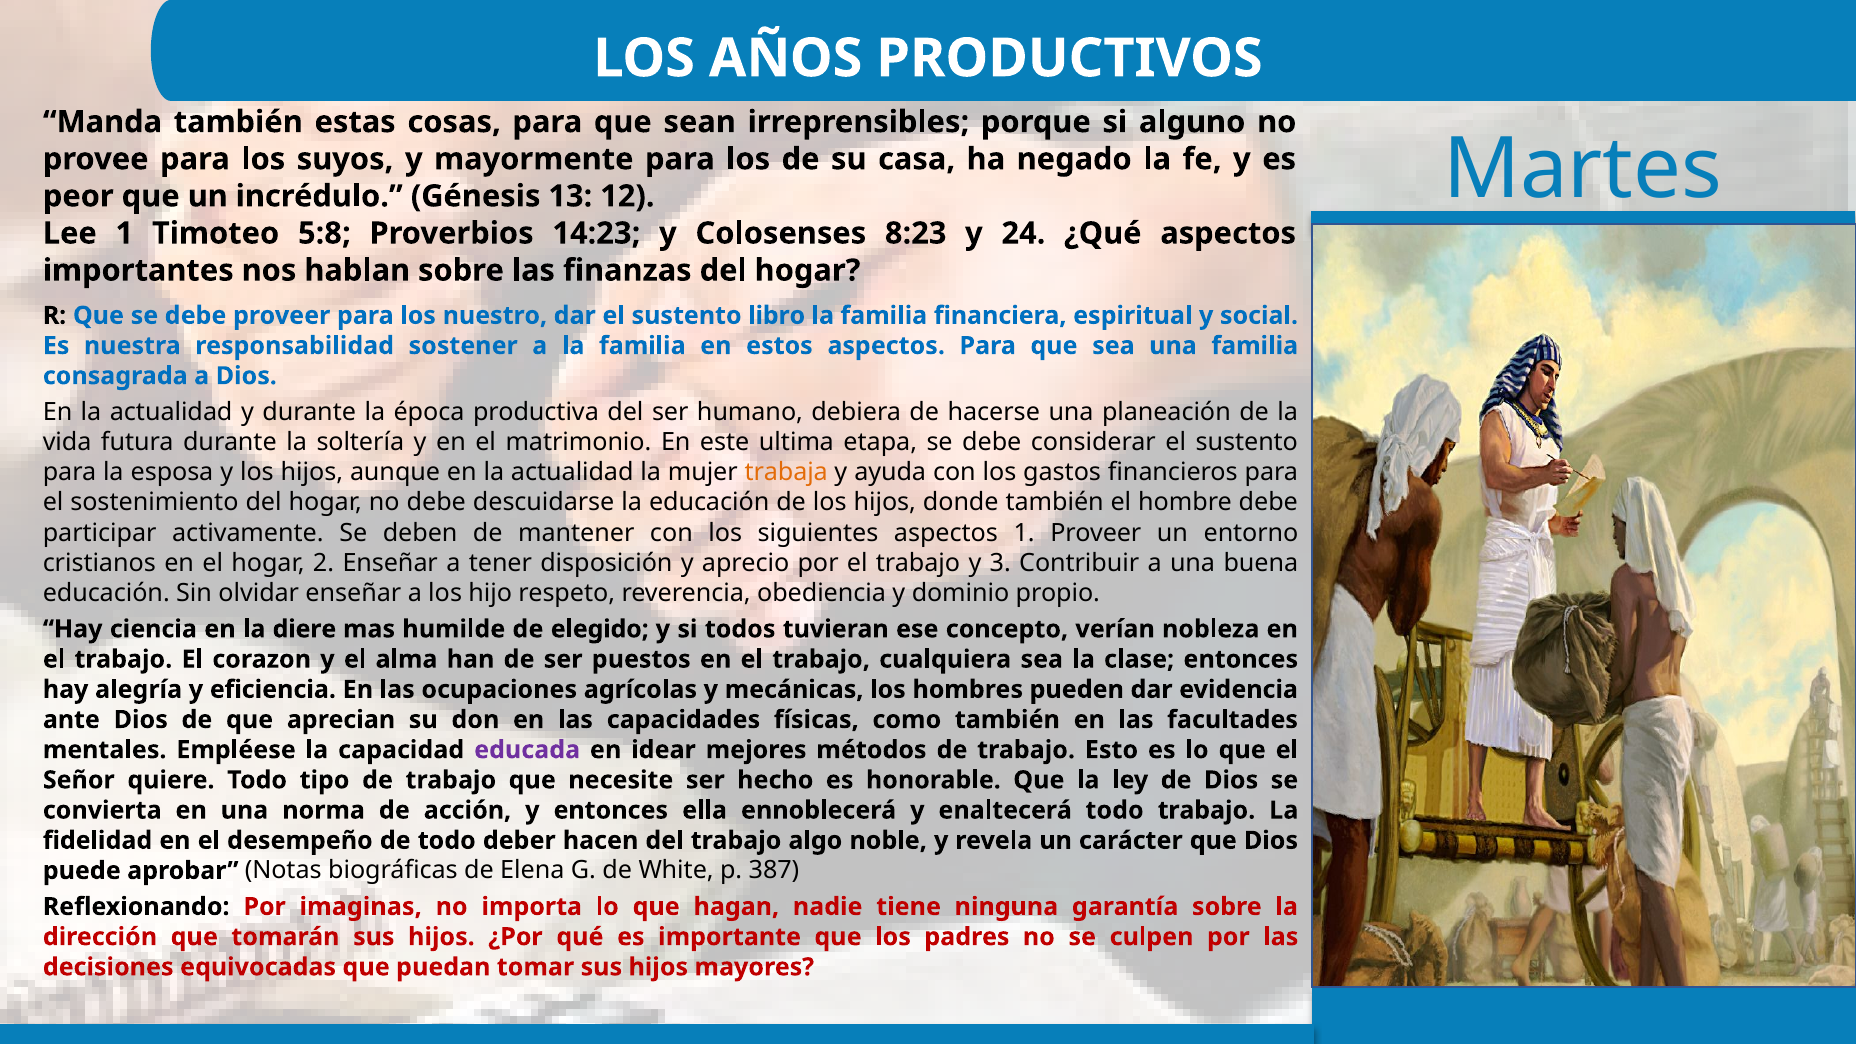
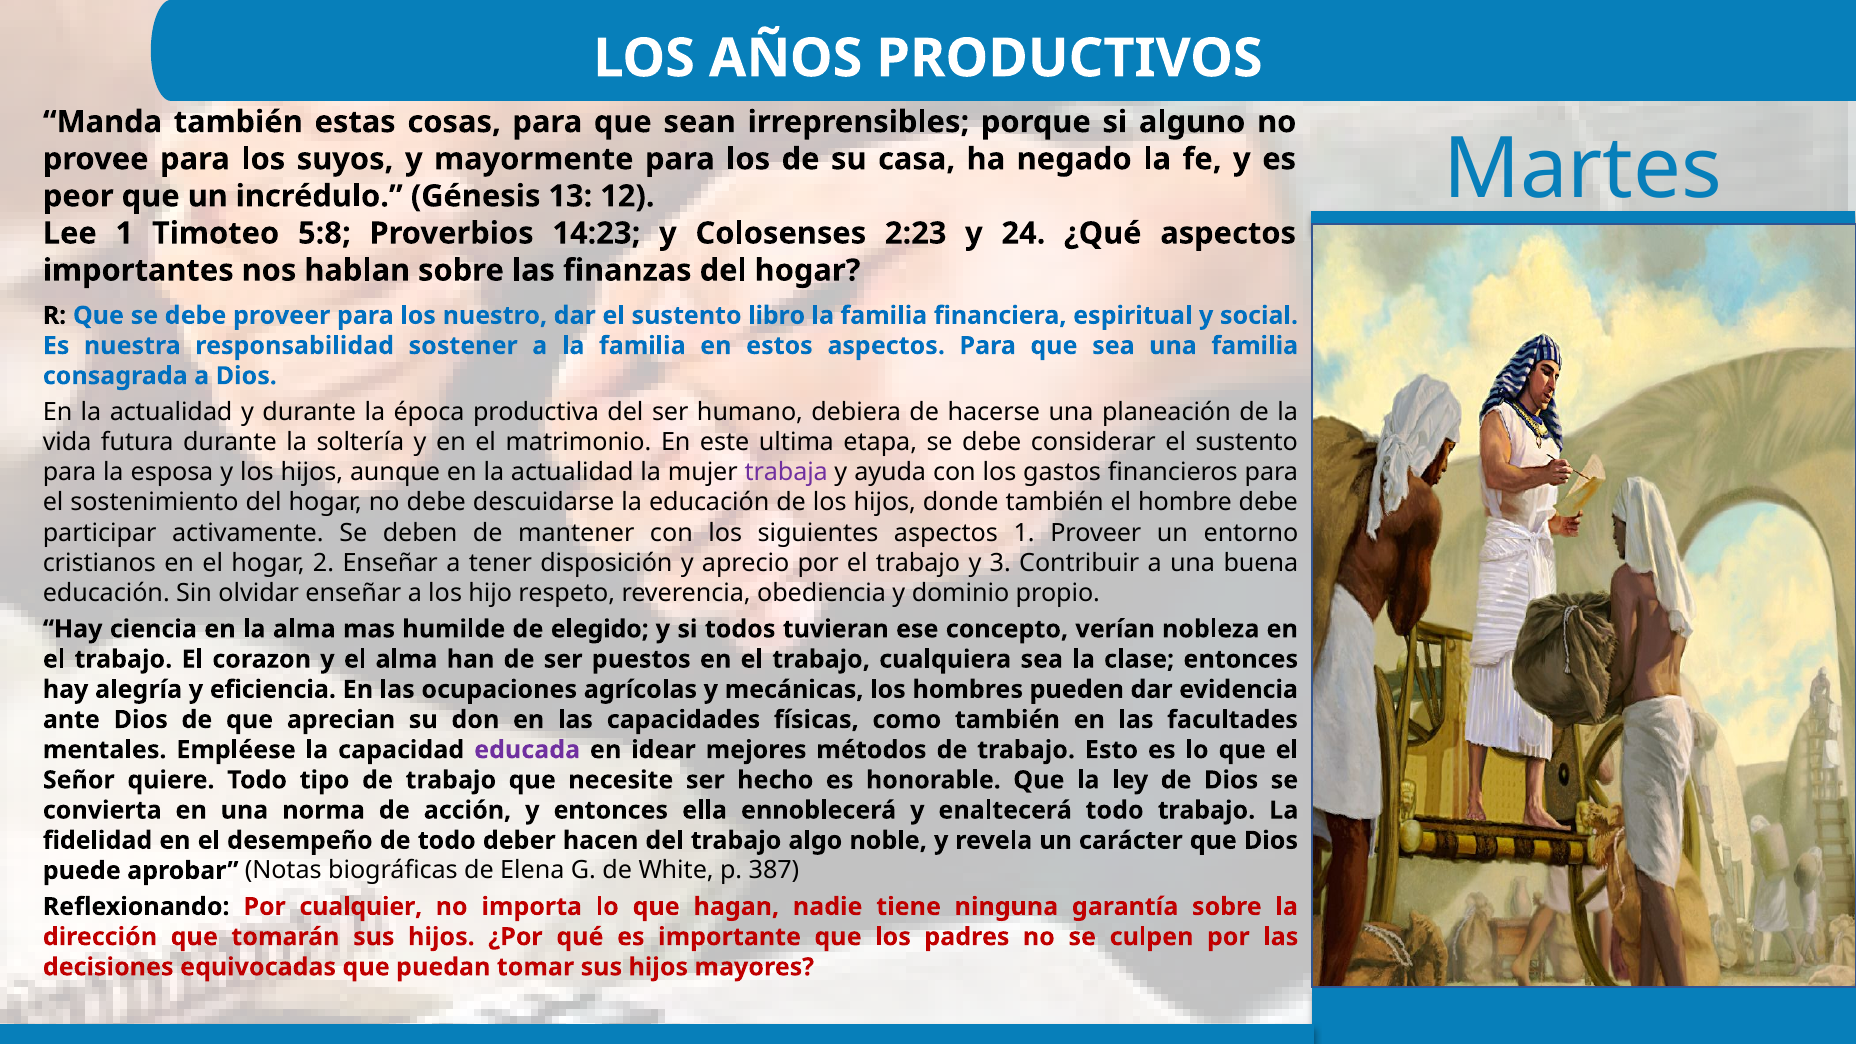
8:23: 8:23 -> 2:23 (916, 233)
trabaja colour: orange -> purple (786, 472)
la diere: diere -> alma (304, 629)
imaginas: imaginas -> cualquier (361, 907)
